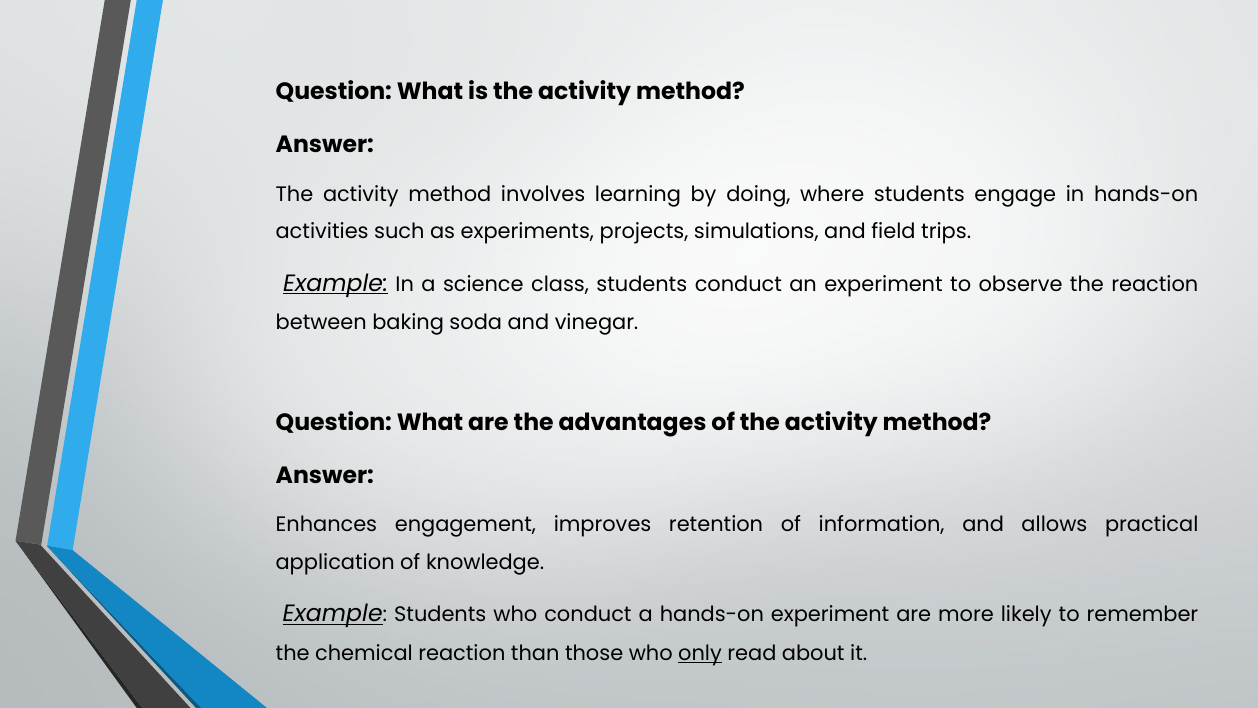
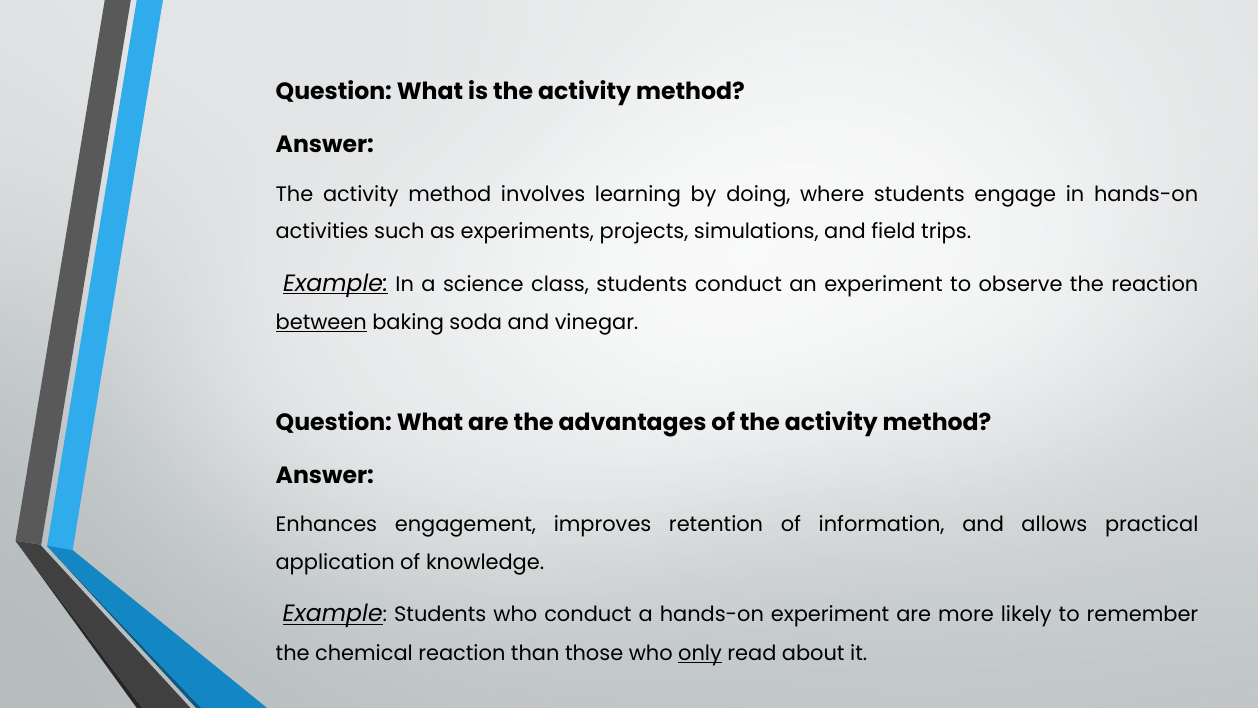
between underline: none -> present (321, 322)
